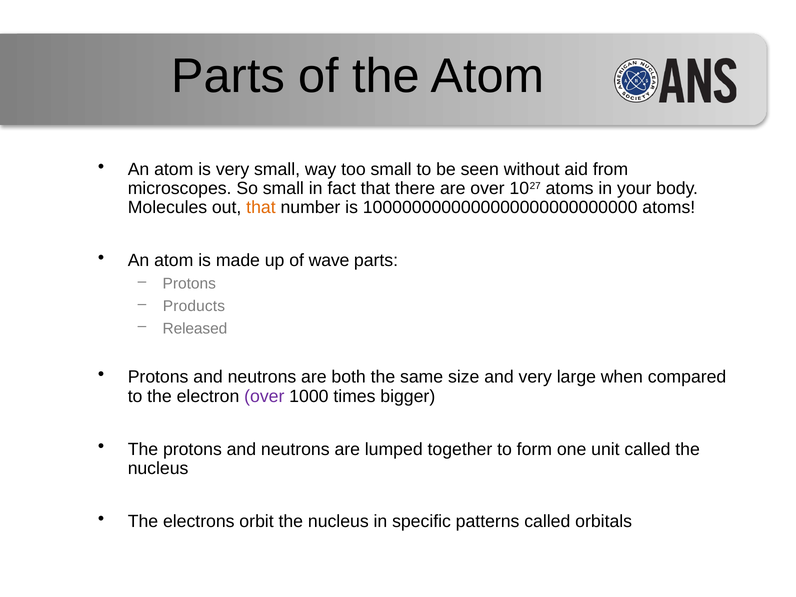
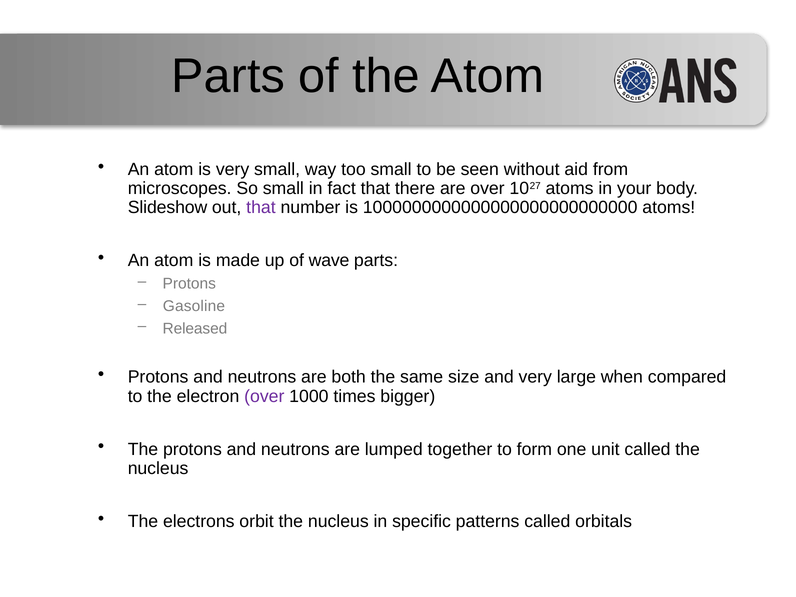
Molecules: Molecules -> Slideshow (168, 208)
that colour: orange -> purple (261, 208)
Products: Products -> Gasoline (194, 306)
